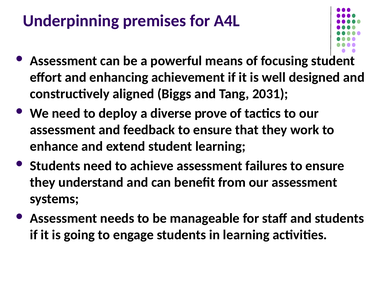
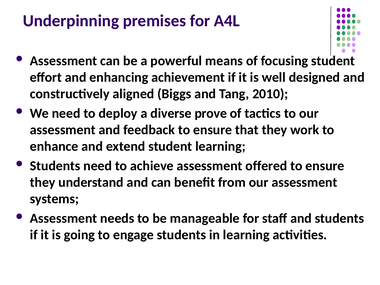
2031: 2031 -> 2010 (270, 94)
failures: failures -> offered (266, 166)
